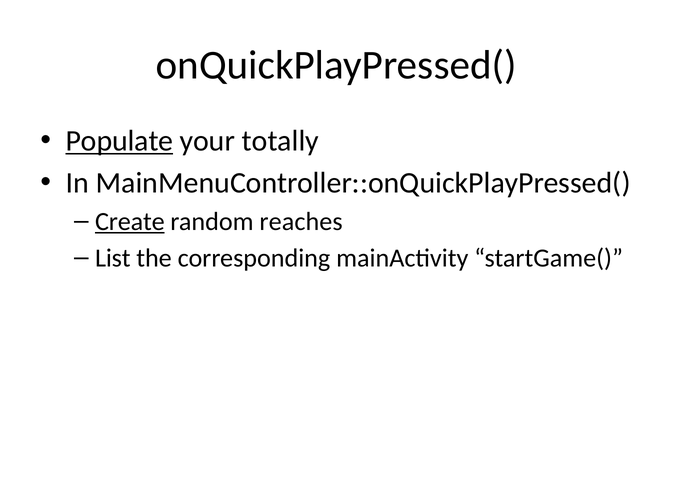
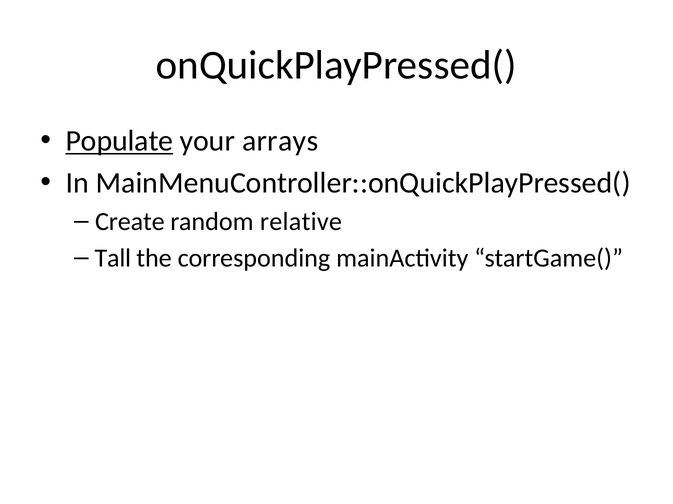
totally: totally -> arrays (280, 141)
Create underline: present -> none (130, 222)
reaches: reaches -> relative (301, 222)
List: List -> Tall (113, 258)
